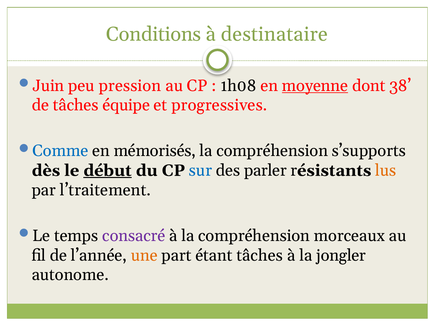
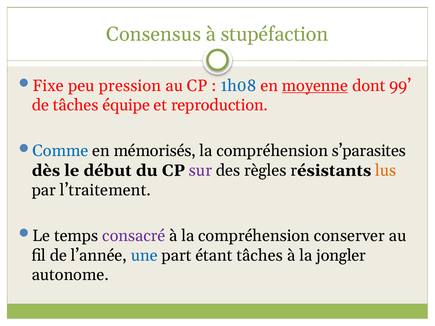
Conditions: Conditions -> Consensus (154, 34)
destinataire: destinataire -> stupéfaction (275, 34)
Juin: Juin -> Fixe (48, 86)
1h08 colour: black -> blue (238, 86)
38: 38 -> 99 (400, 86)
progressives: progressives -> reproduction (219, 105)
s’supports: s’supports -> s’parasites (369, 151)
début underline: present -> none (108, 171)
sur colour: blue -> purple (200, 171)
parler: parler -> règles (265, 171)
morceaux: morceaux -> conserver (349, 236)
une colour: orange -> blue (144, 256)
